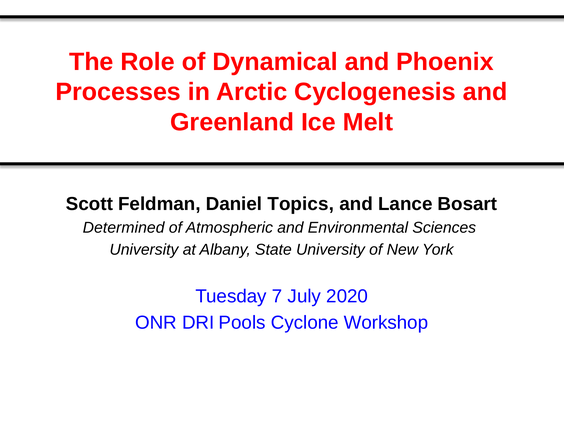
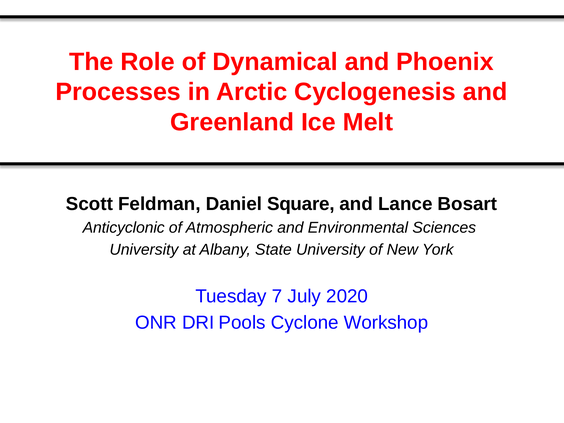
Topics: Topics -> Square (301, 204)
Determined: Determined -> Anticyclonic (124, 228)
